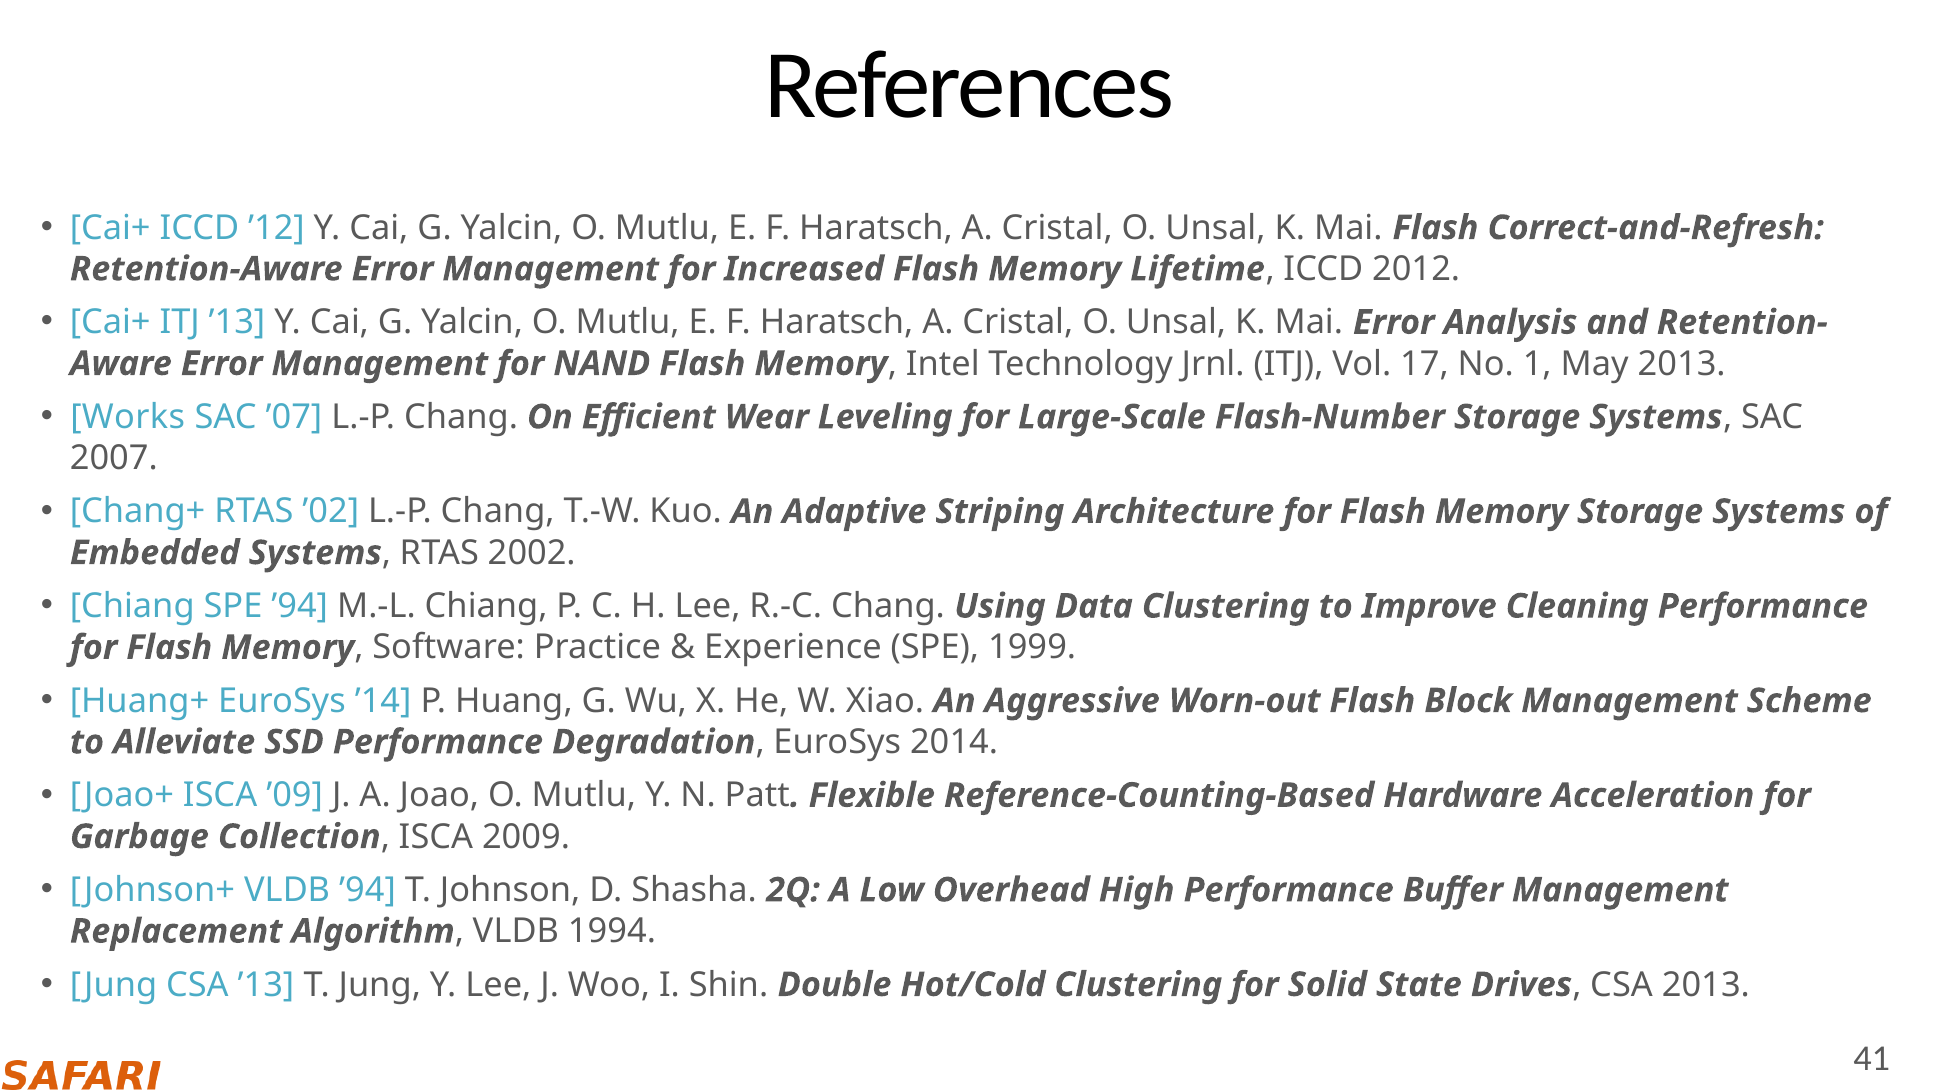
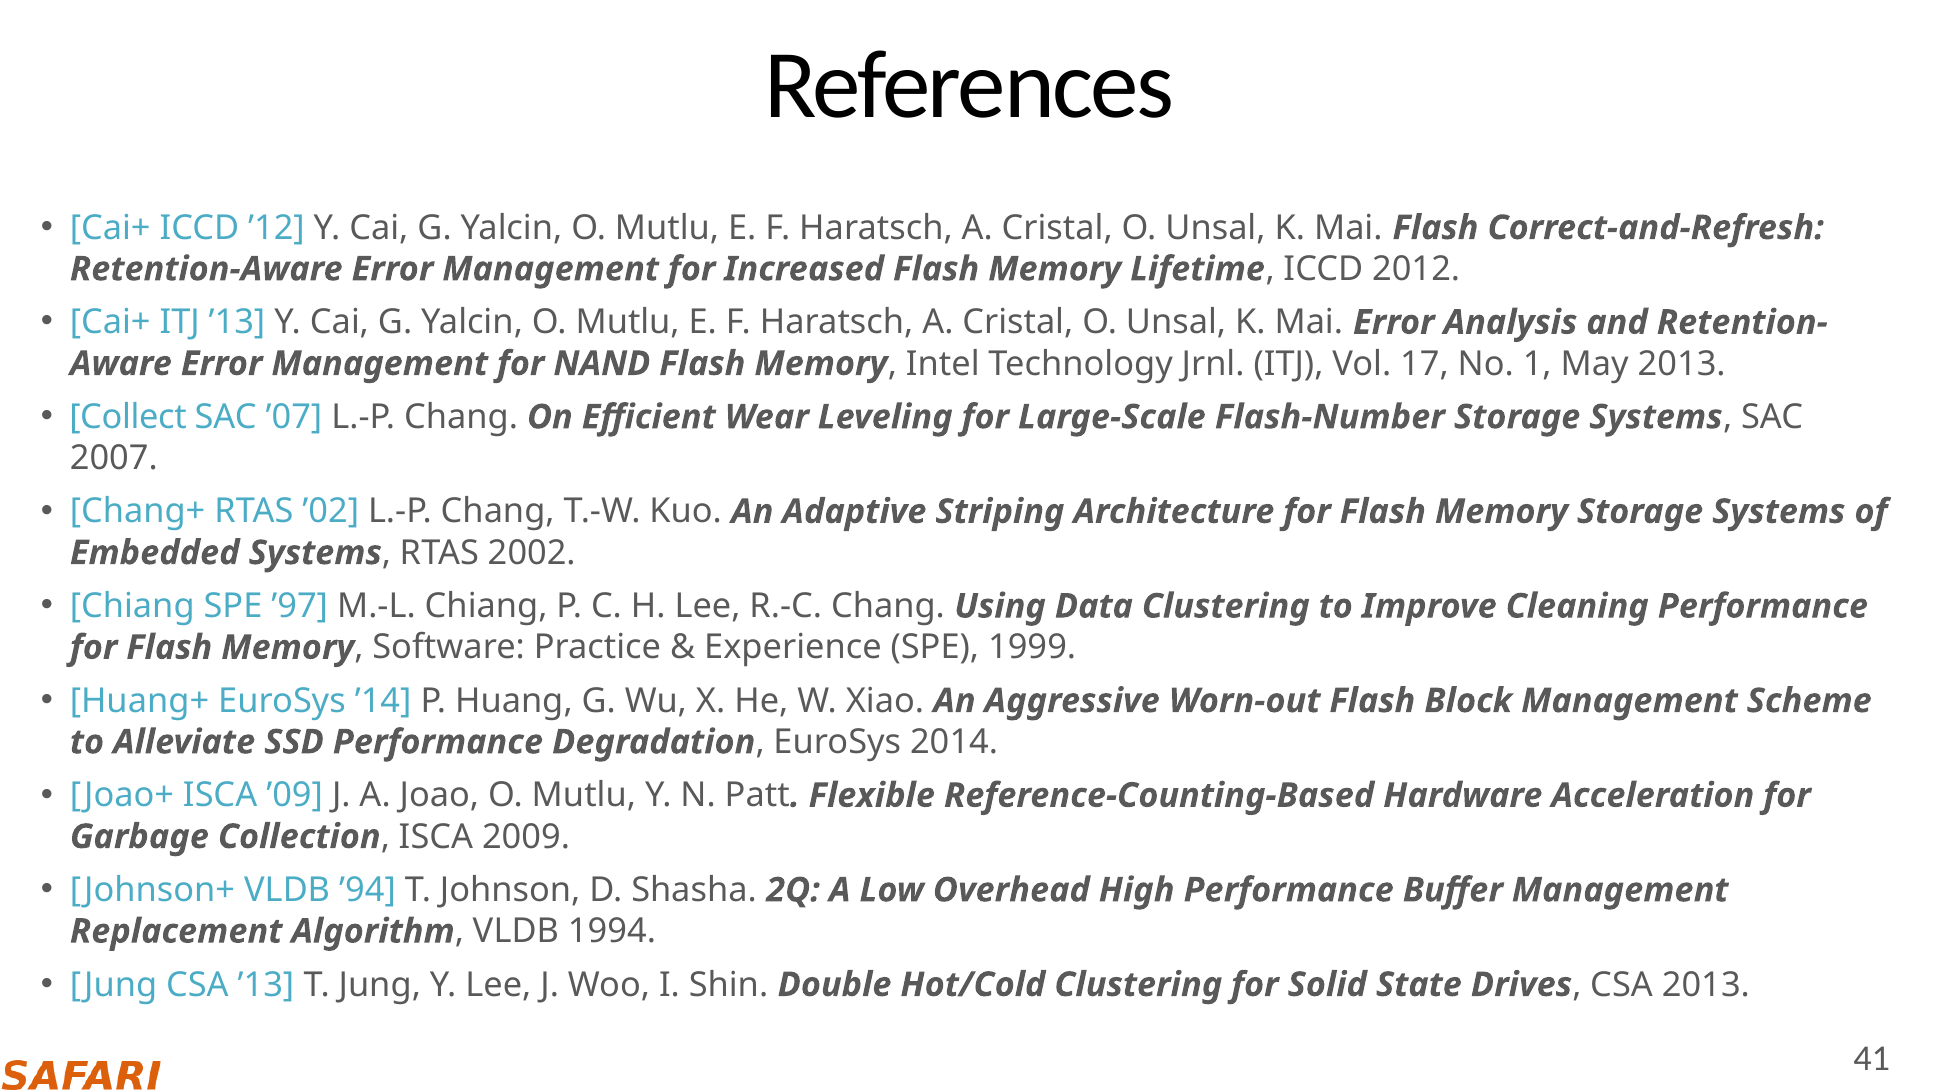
Works: Works -> Collect (128, 417)
SPE ’94: ’94 -> ’97 (300, 606)
